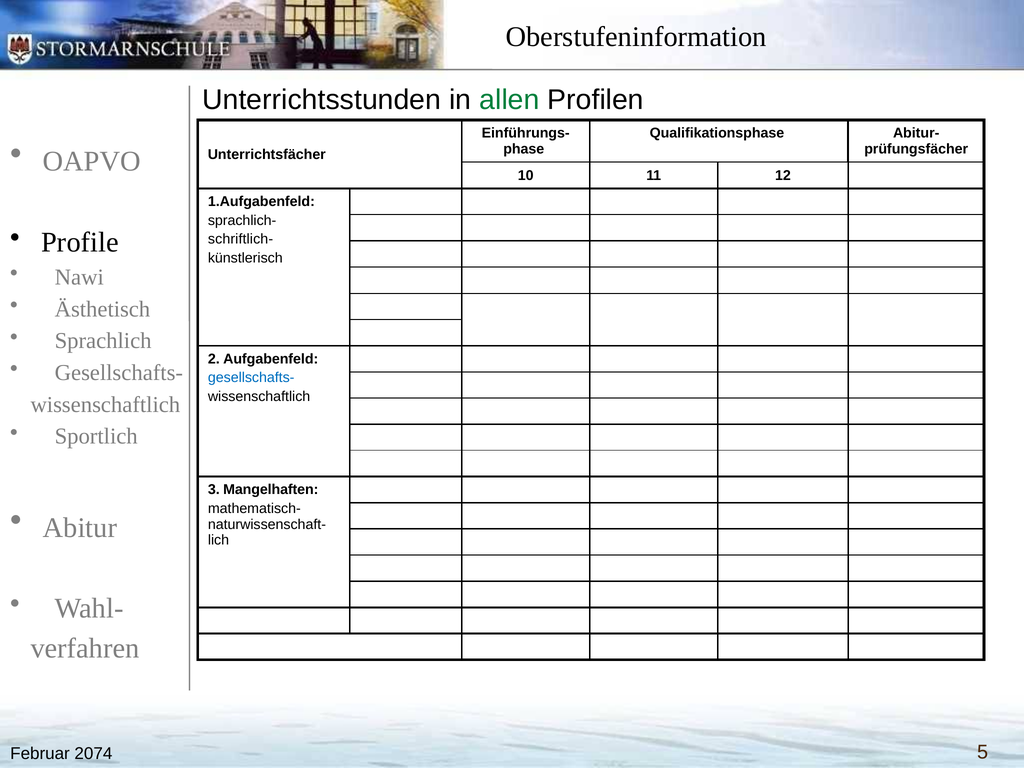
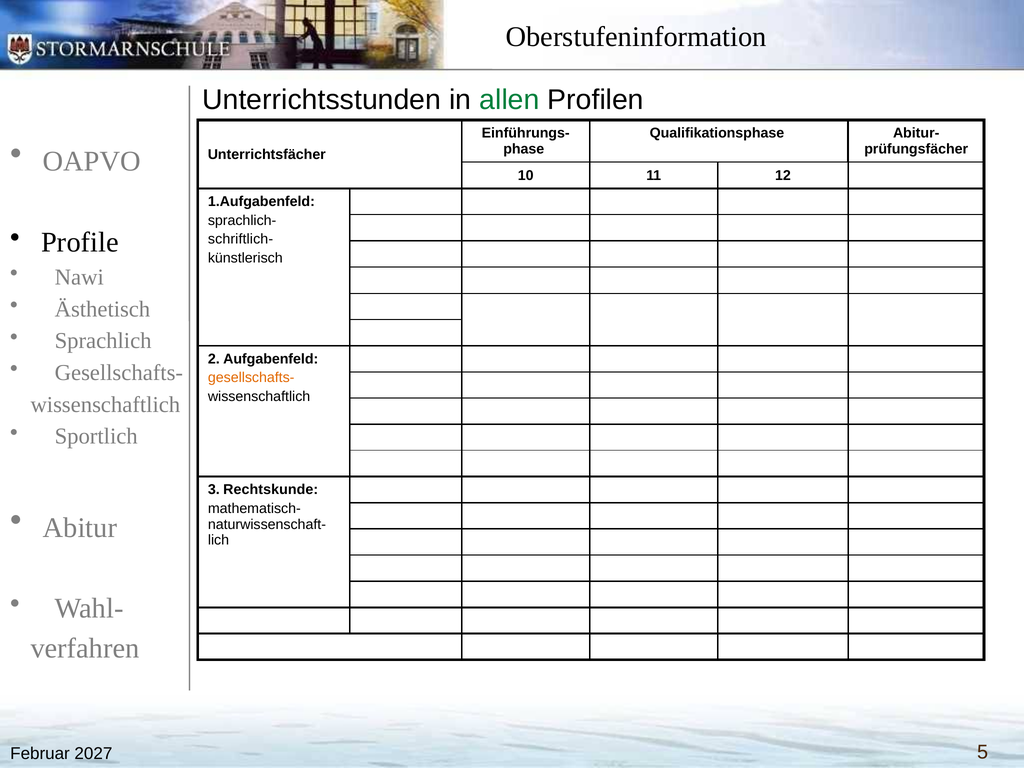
gesellschafts- colour: blue -> orange (251, 378)
Mangelhaften: Mangelhaften -> Rechtskunde (271, 490)
2074: 2074 -> 2027 (93, 754)
